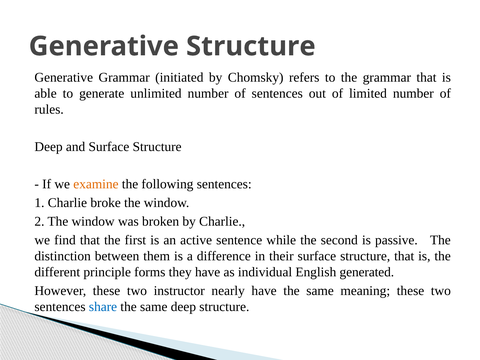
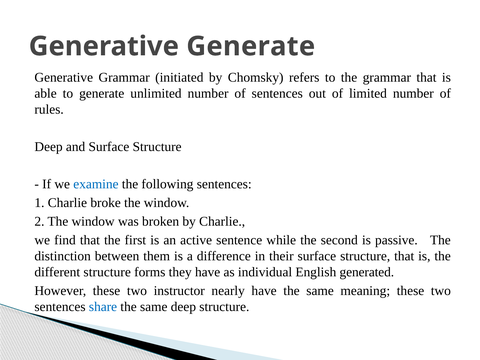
Generative Structure: Structure -> Generate (251, 46)
examine colour: orange -> blue (96, 184)
different principle: principle -> structure (107, 272)
